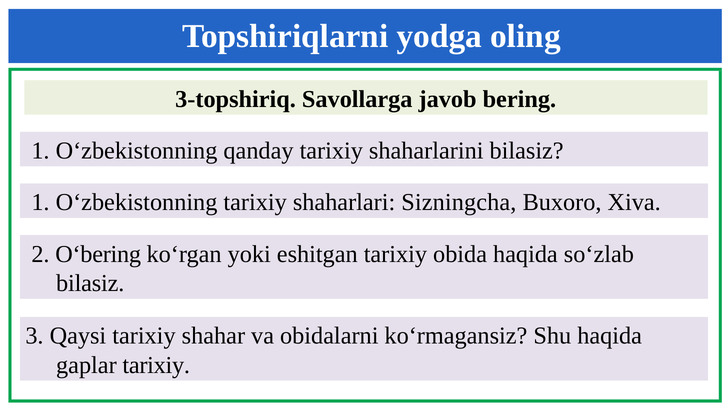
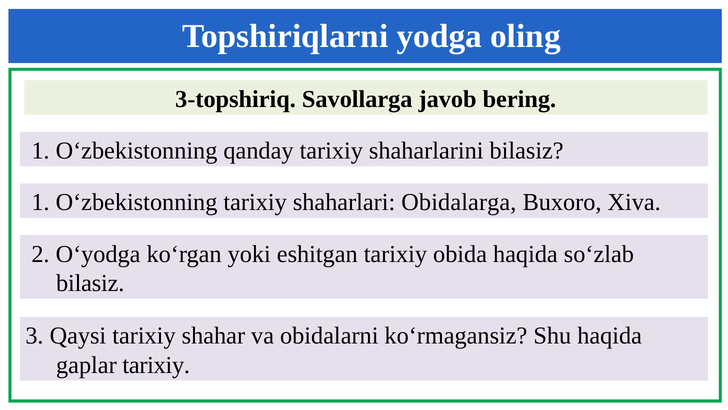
Sizningcha: Sizningcha -> Obidalarga (459, 202)
O‘bering: O‘bering -> O‘yodga (98, 254)
